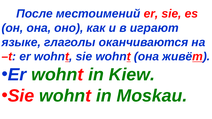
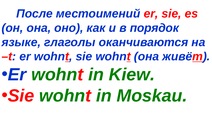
играют: играют -> порядок (154, 28)
